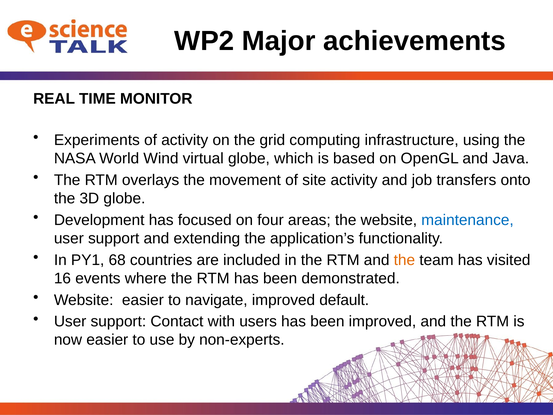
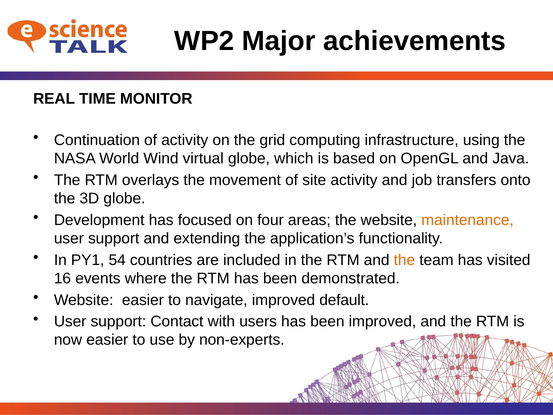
Experiments: Experiments -> Continuation (97, 140)
maintenance colour: blue -> orange (467, 220)
68: 68 -> 54 (117, 260)
